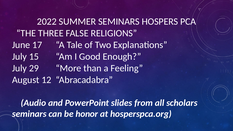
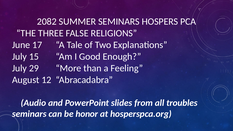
2022: 2022 -> 2082 (47, 22)
scholars: scholars -> troubles (182, 103)
